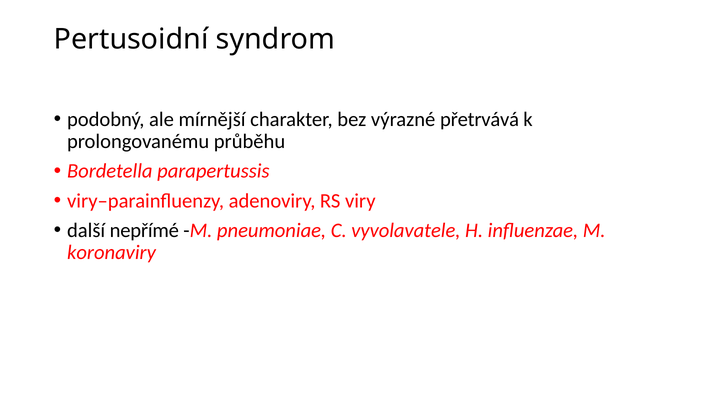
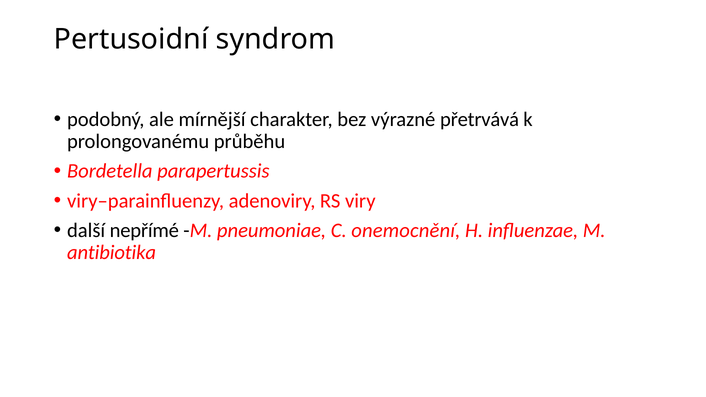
vyvolavatele: vyvolavatele -> onemocnění (406, 230)
koronaviry: koronaviry -> antibiotika (112, 253)
